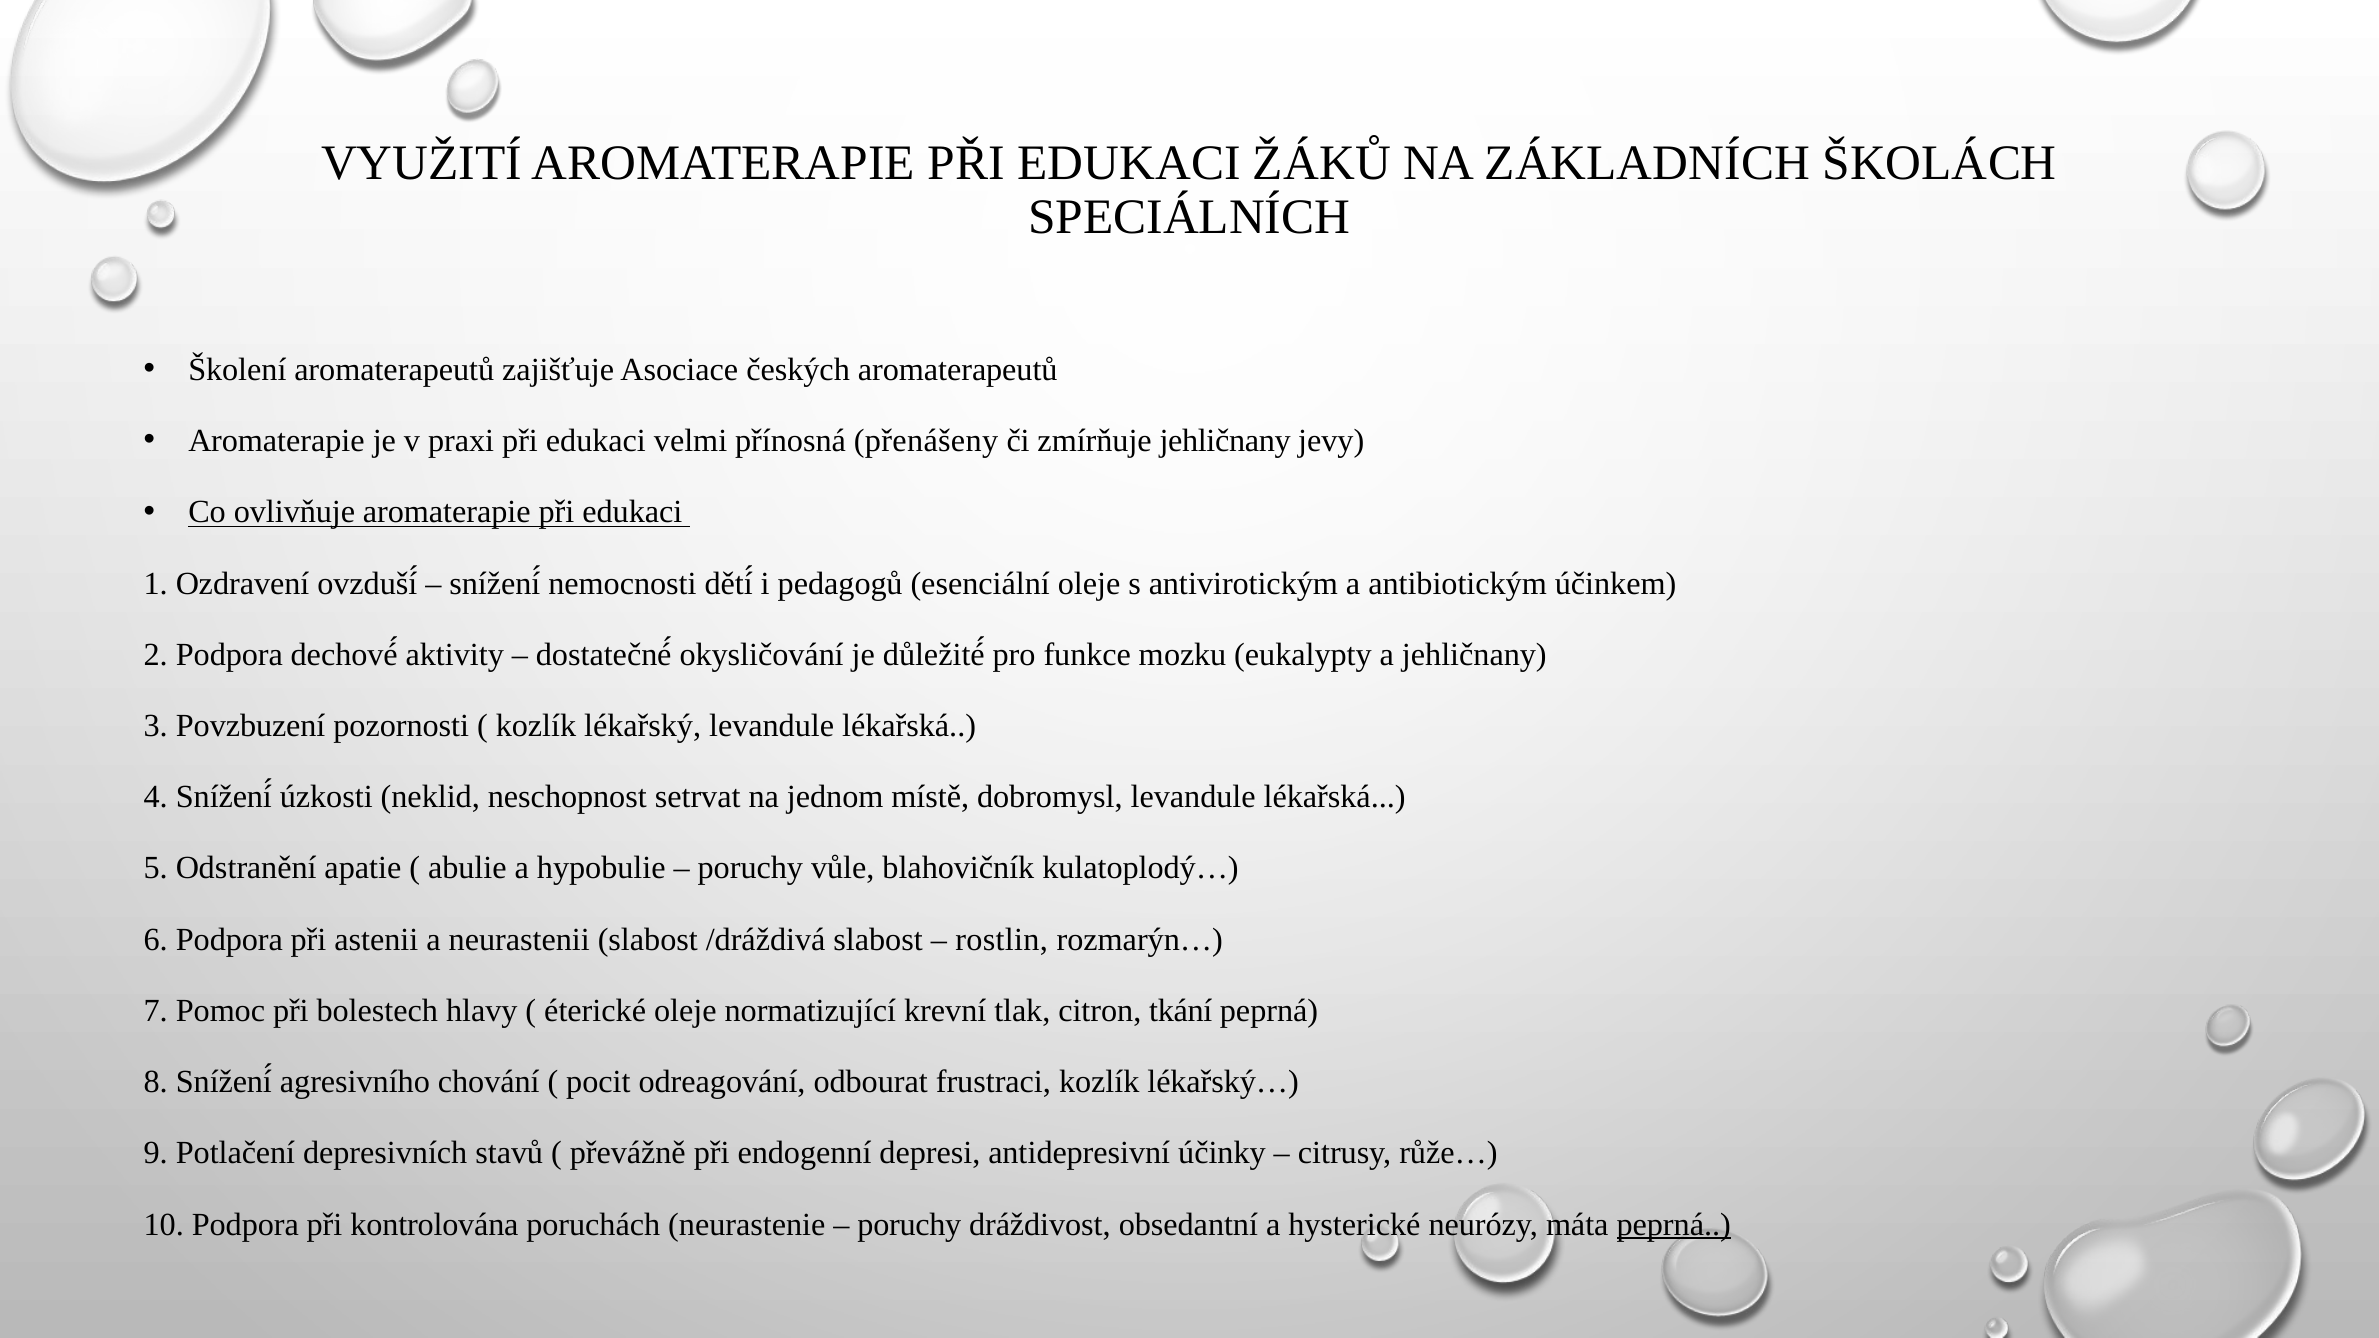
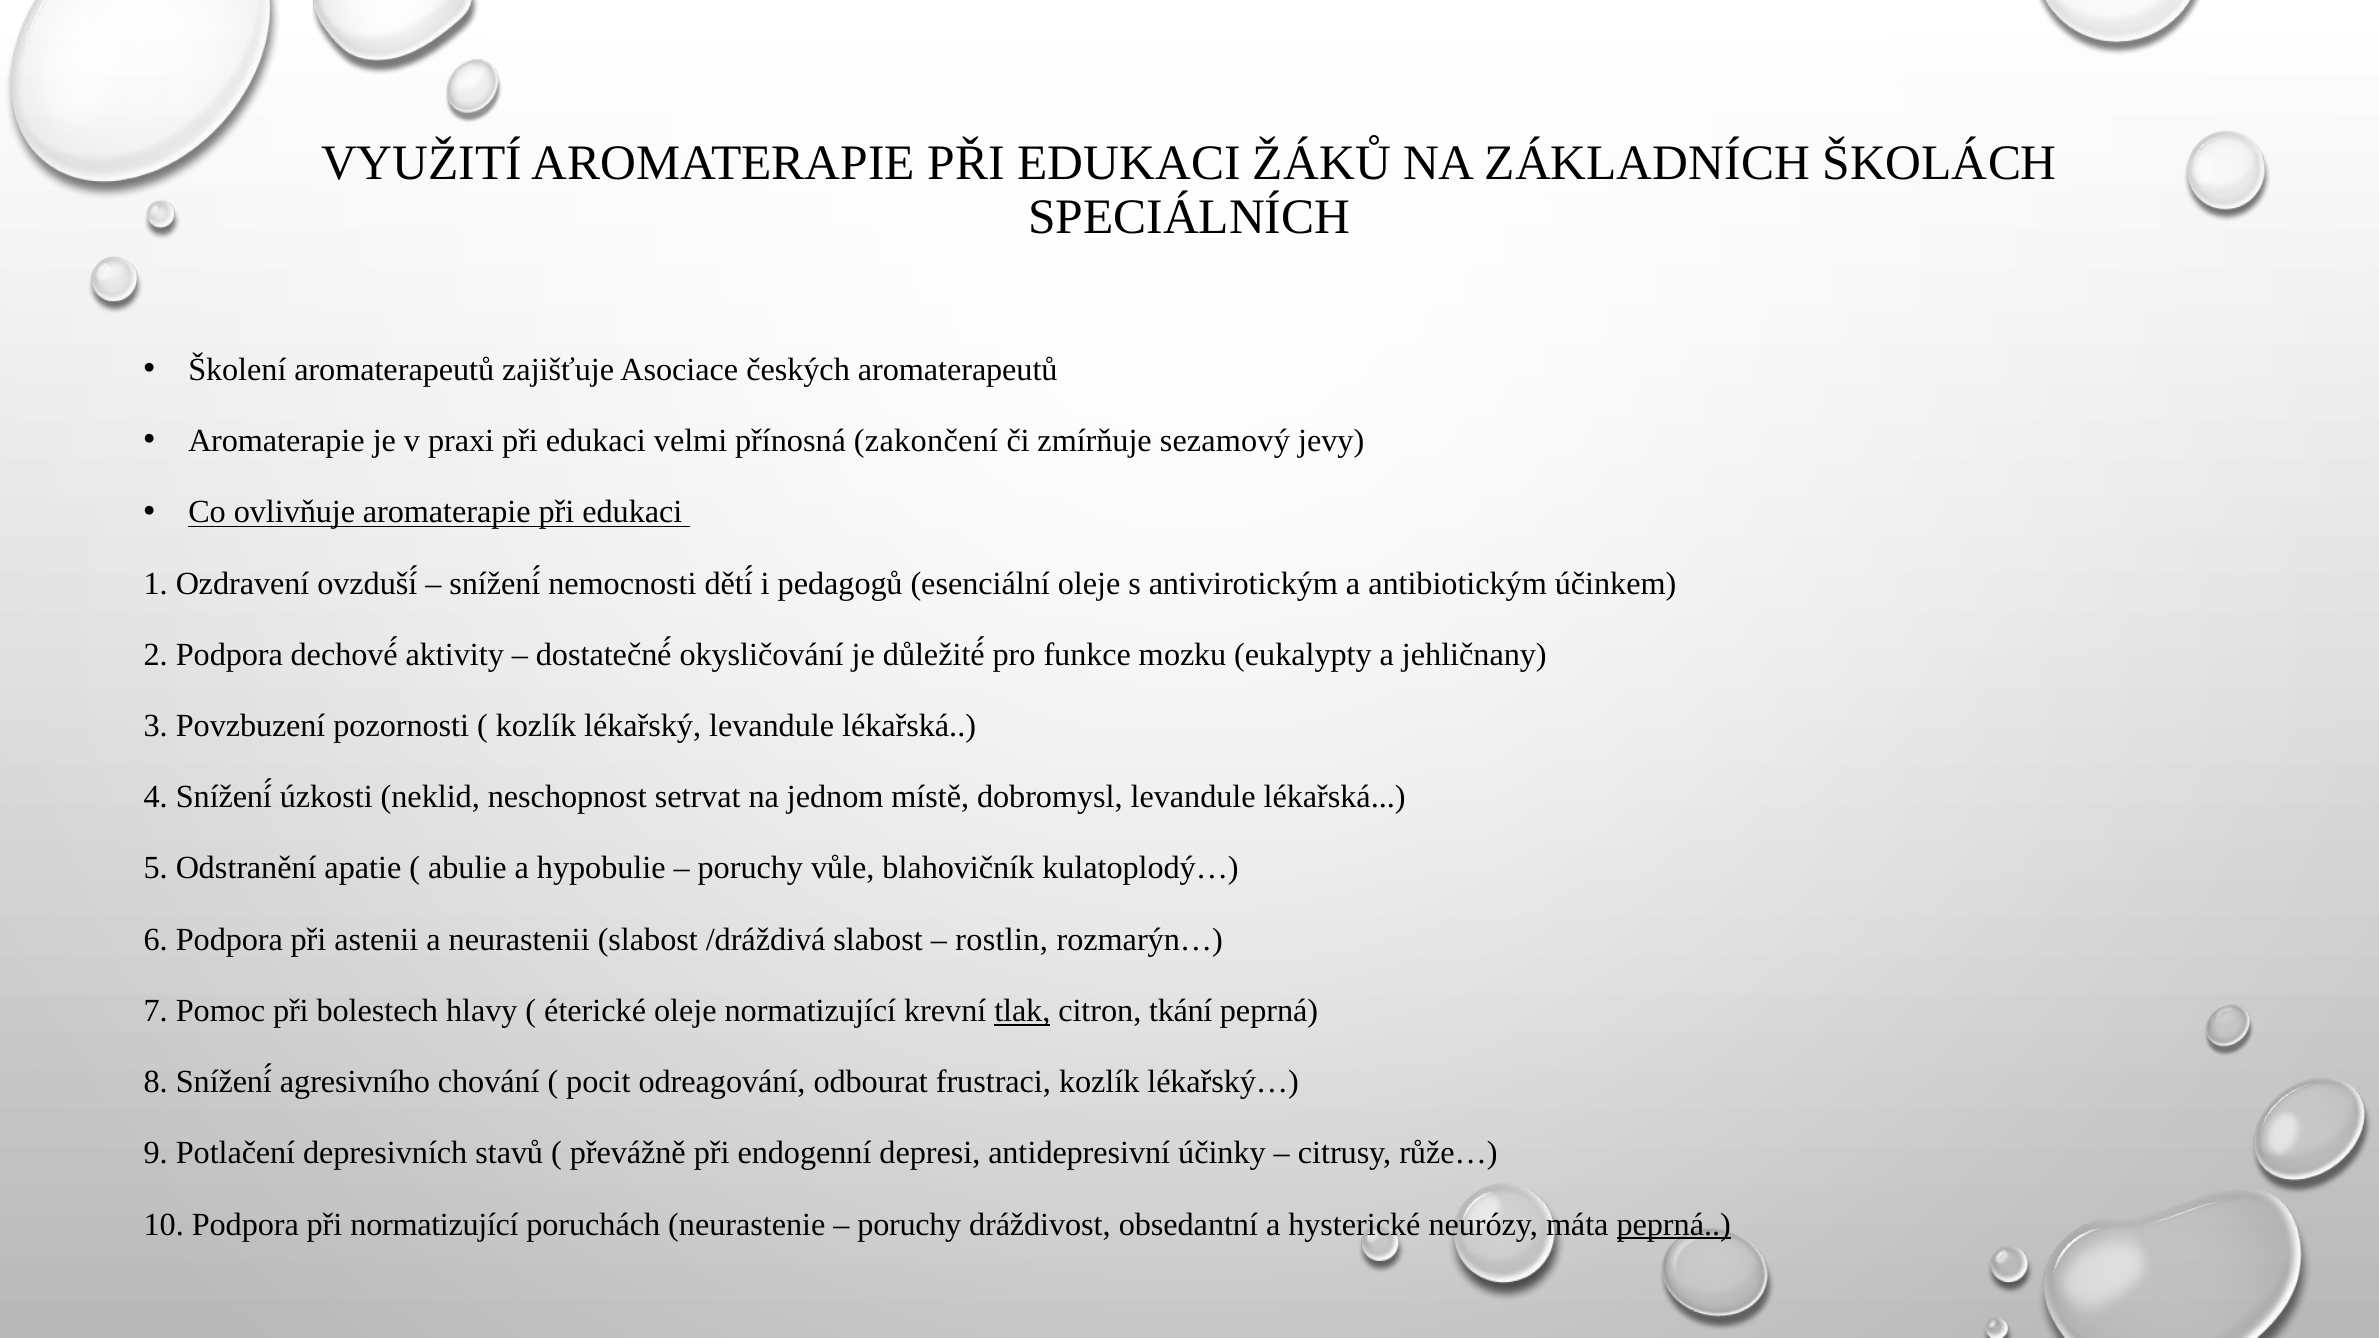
přenášeny: přenášeny -> zakončení (926, 441)
zmírňuje jehličnany: jehličnany -> sezamový (1225, 441)
tlak underline: none -> present (1022, 1011)
při kontrolována: kontrolována -> normatizující (435, 1225)
